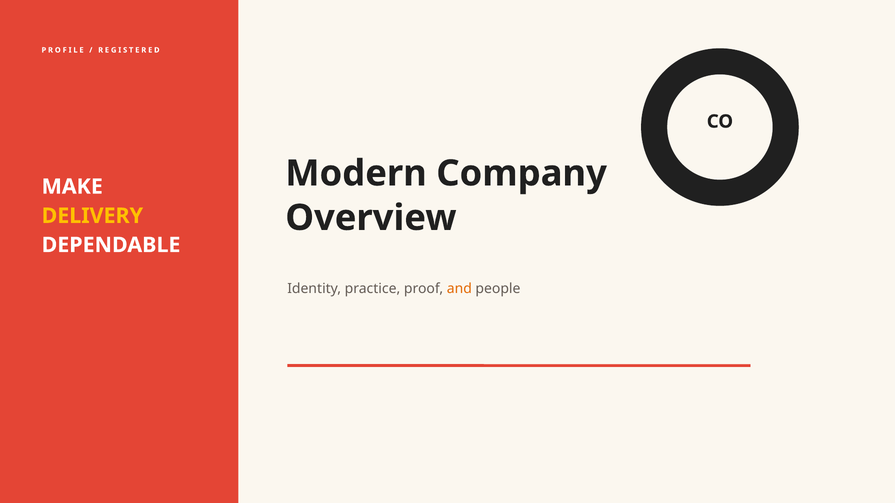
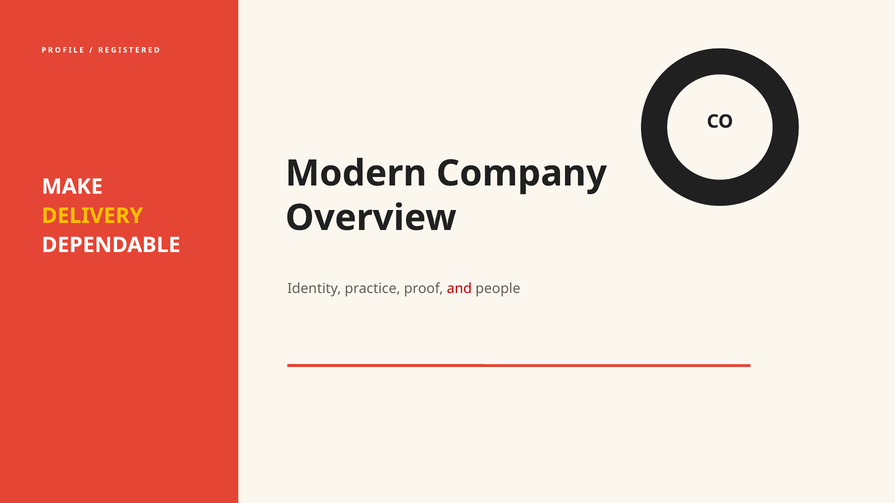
and colour: orange -> red (459, 289)
